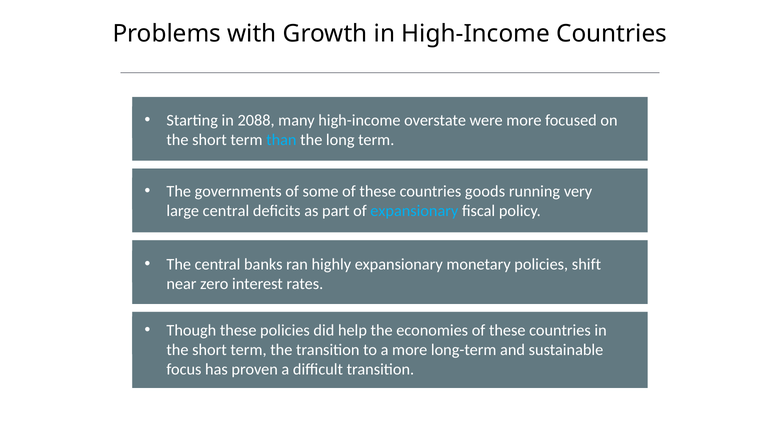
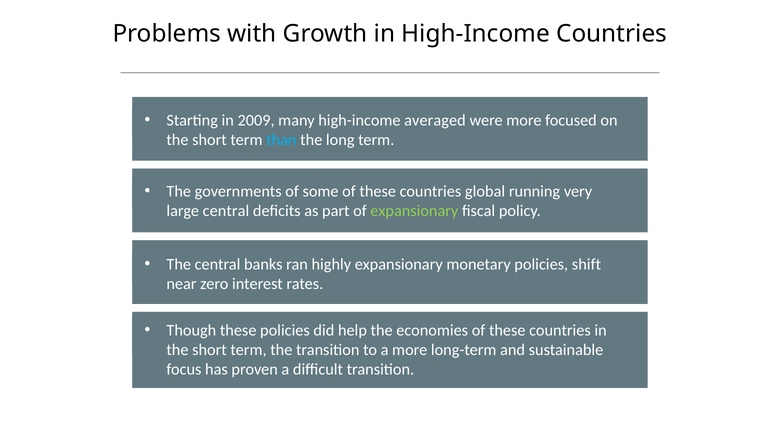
2088: 2088 -> 2009 (256, 120)
high-income overstate: overstate -> averaged (435, 120)
countries goods: goods -> global (485, 191)
expansionary colour: light blue -> light green (414, 211)
